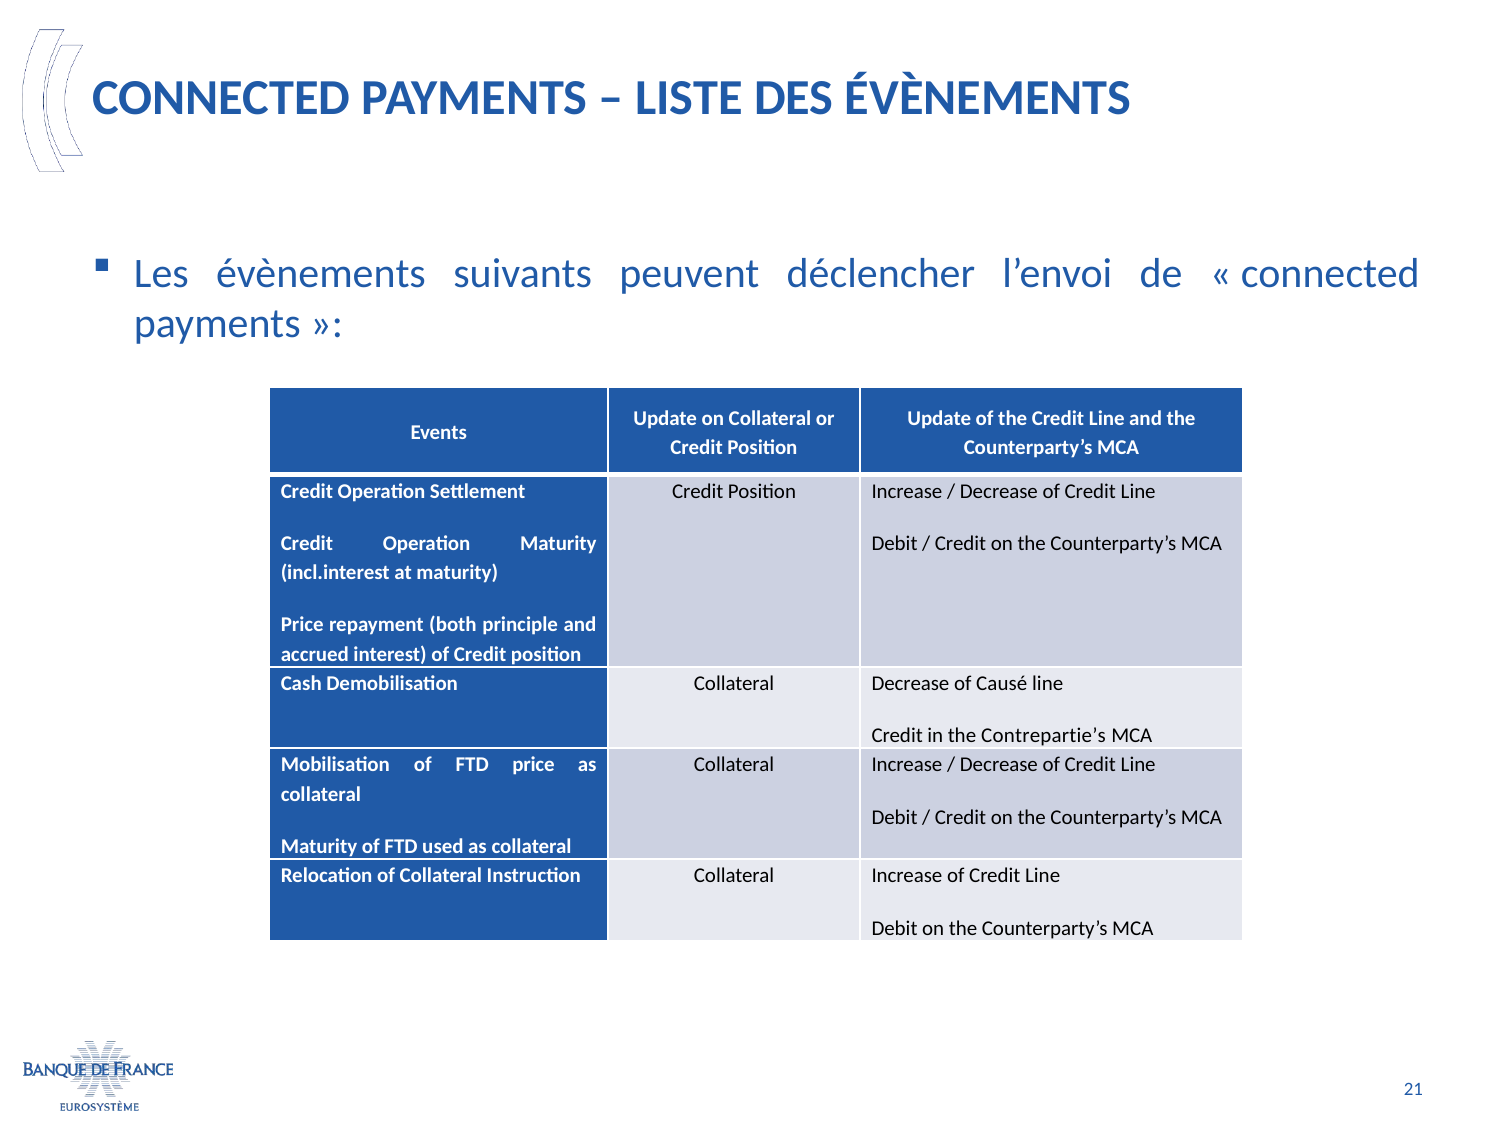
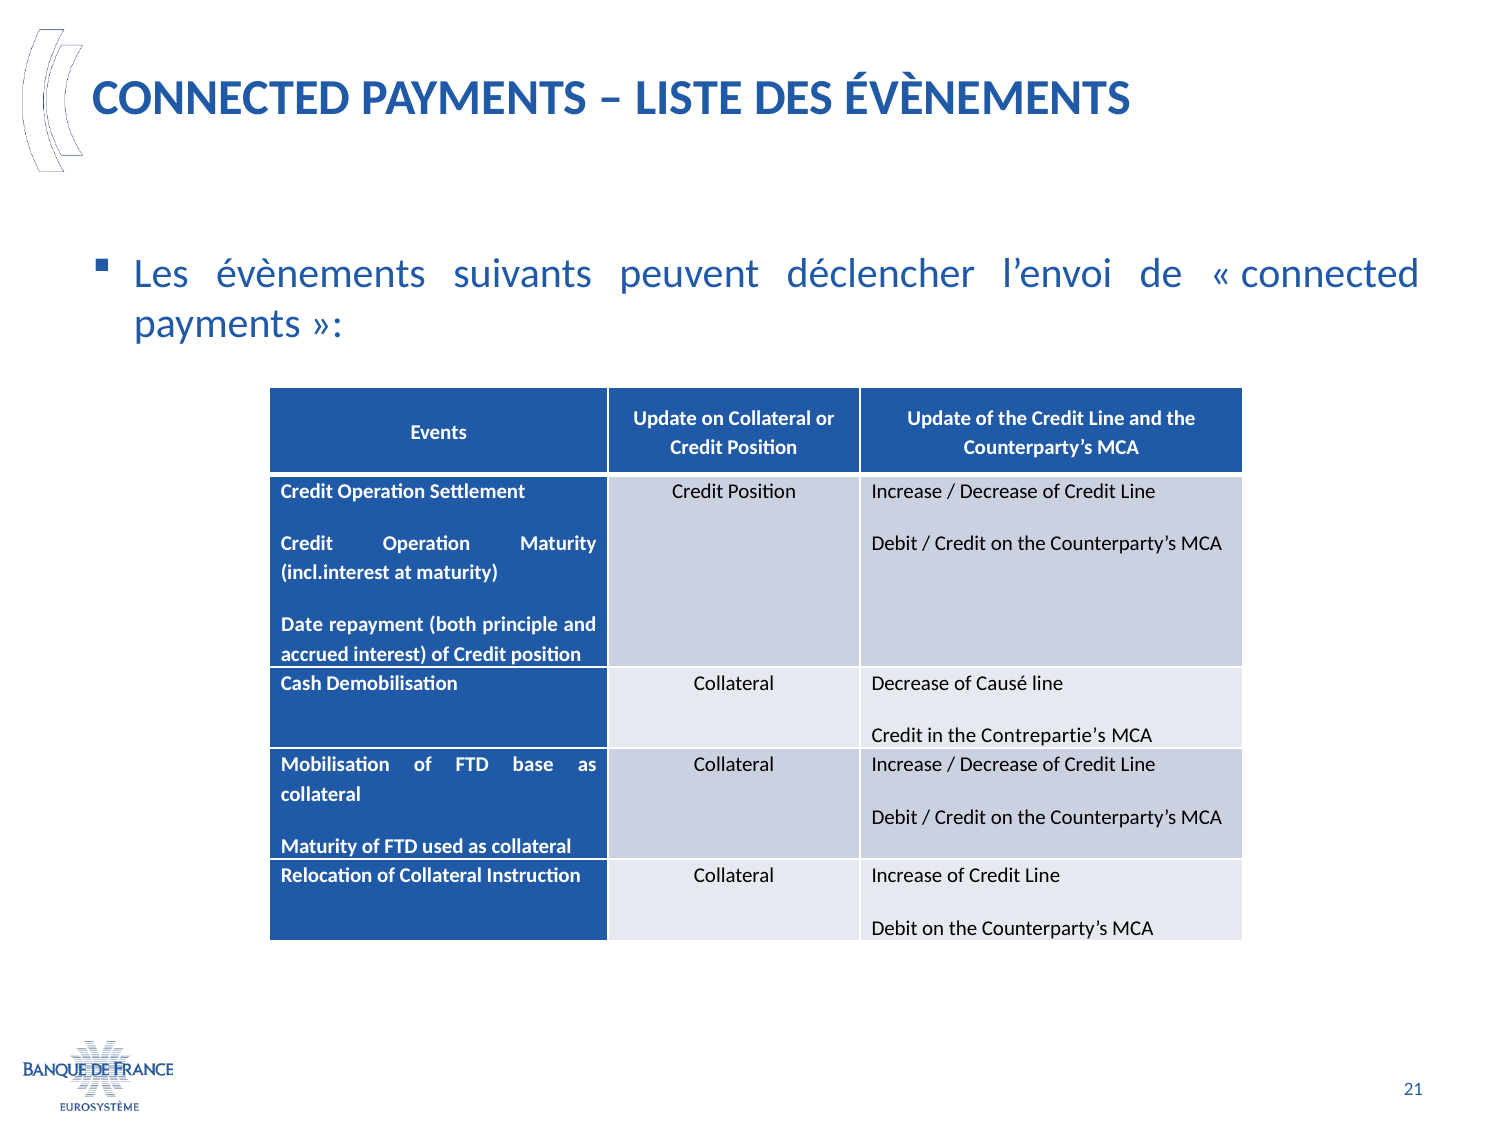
Price: Price -> Date (302, 625)
FTD price: price -> base (533, 765)
